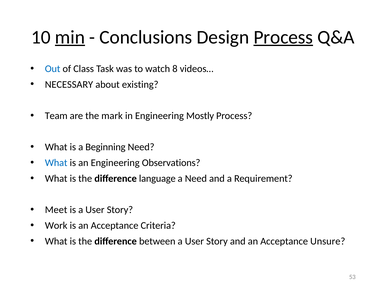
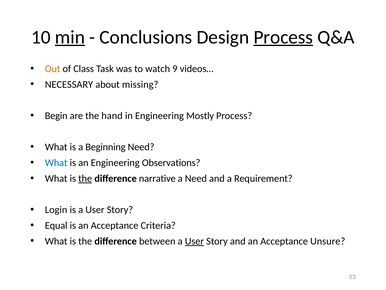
Out colour: blue -> orange (53, 69)
8: 8 -> 9 (175, 69)
existing: existing -> missing (140, 84)
Team: Team -> Begin (56, 116)
mark: mark -> hand (112, 116)
the underline: none -> present (85, 178)
language: language -> narrative (157, 178)
Meet: Meet -> Login (56, 209)
Work: Work -> Equal (56, 225)
User underline: none -> present (194, 241)
